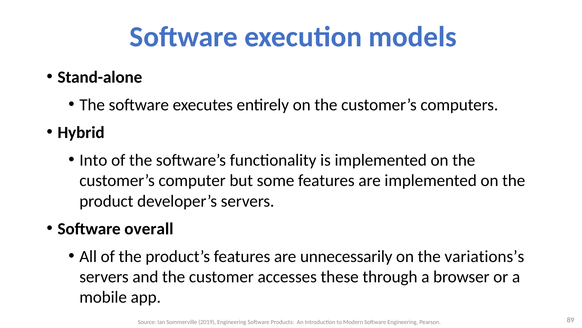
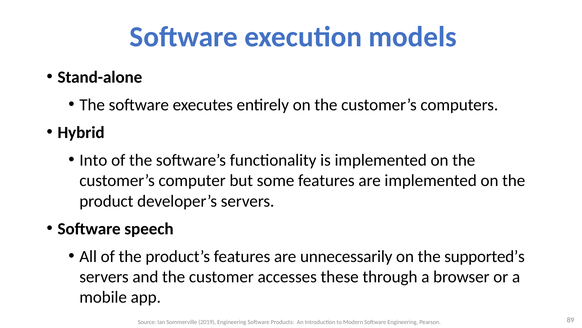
overall: overall -> speech (149, 228)
variations’s: variations’s -> supported’s (485, 256)
